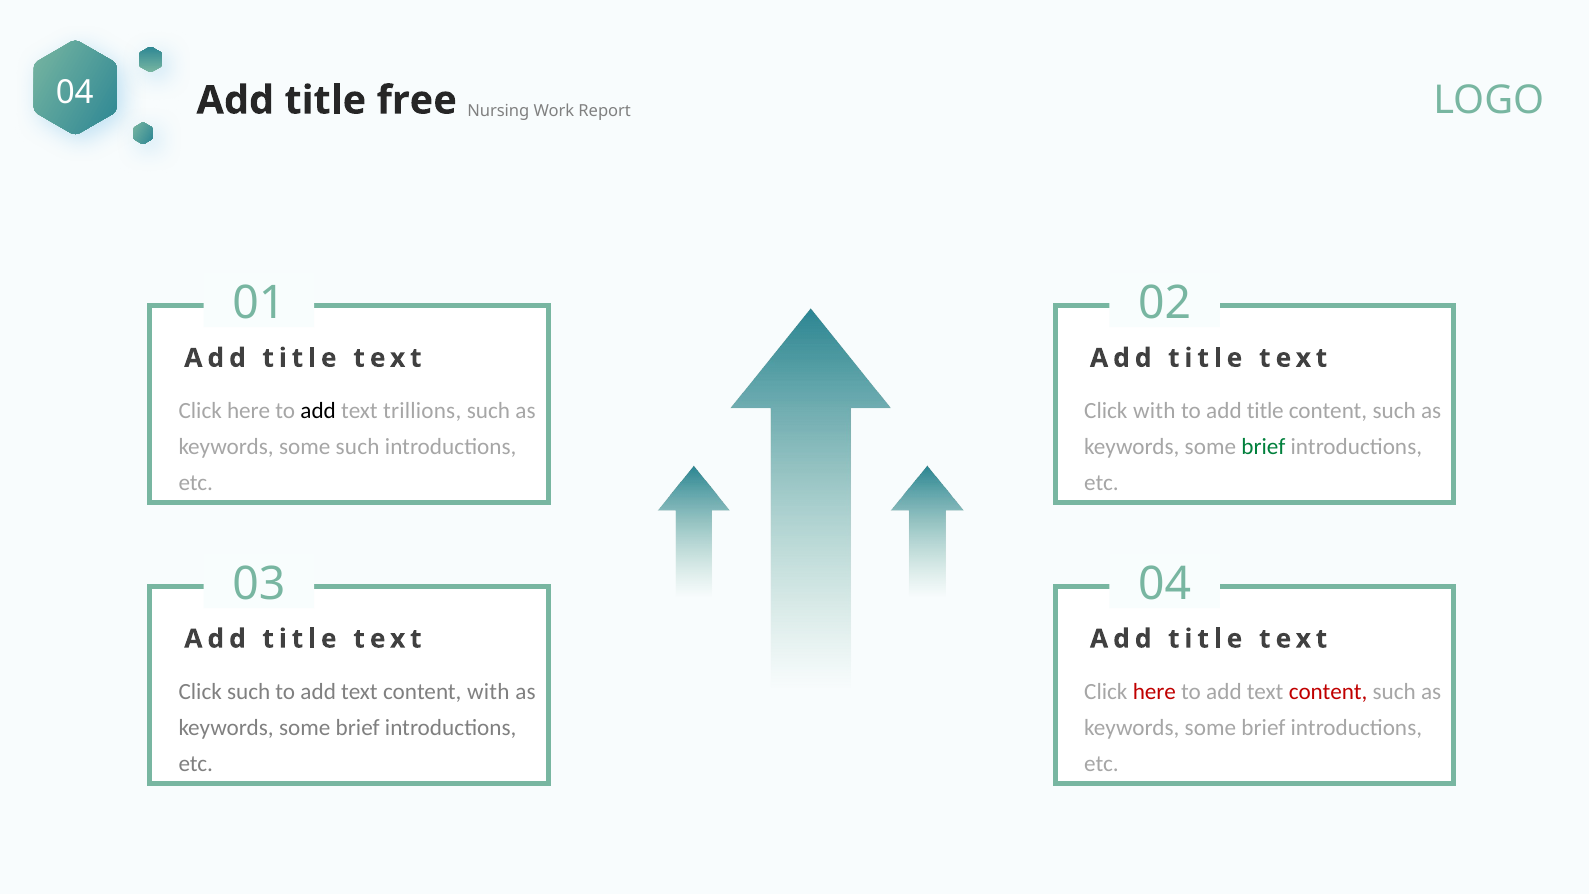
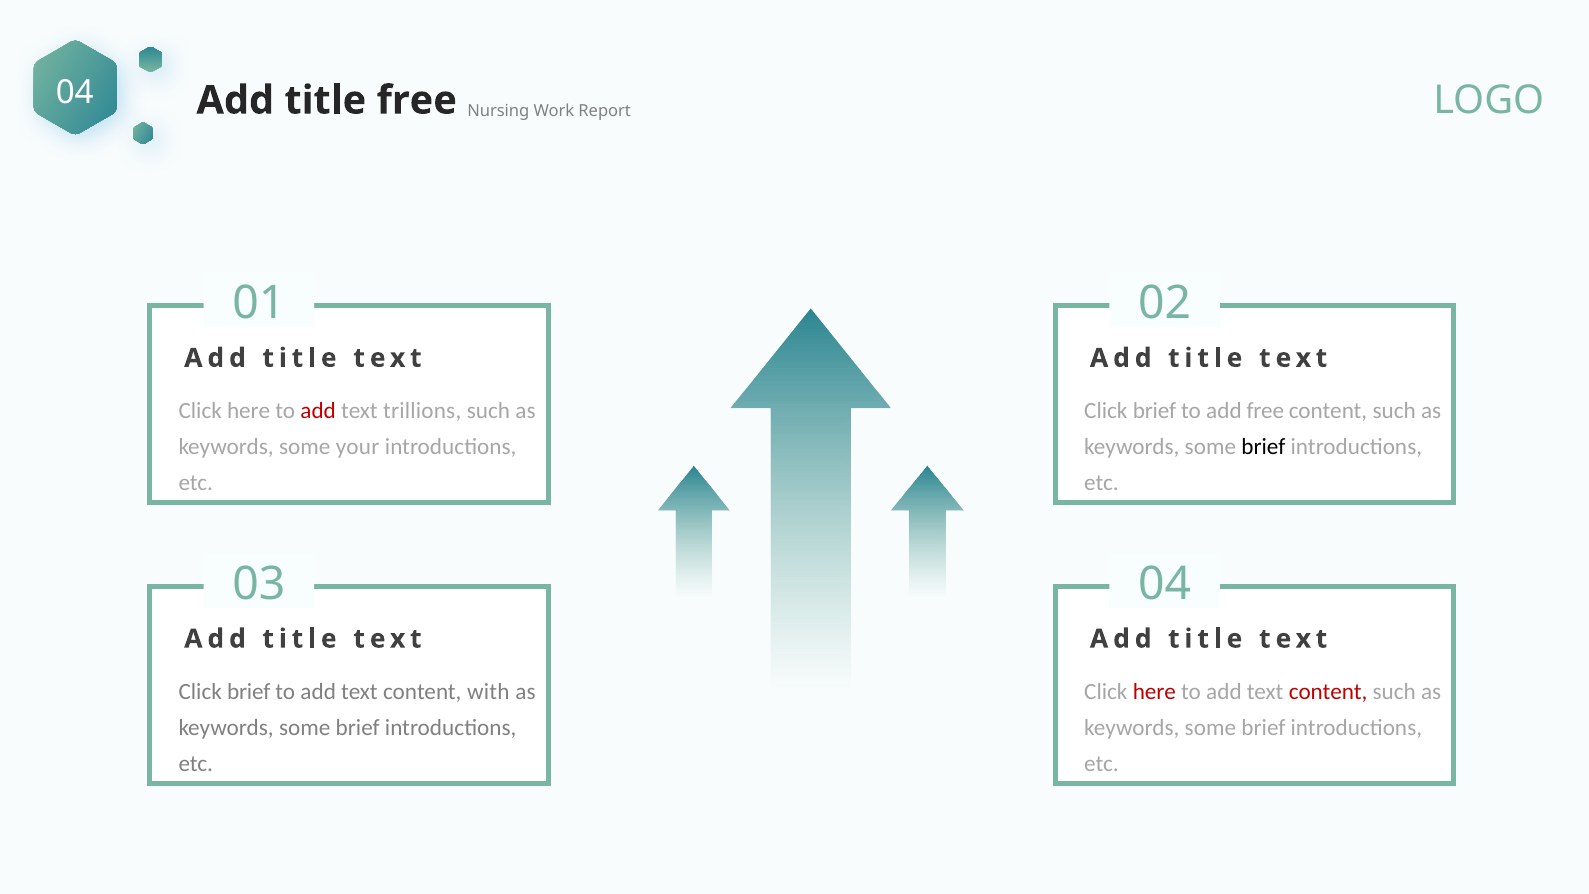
add colour: black -> red (318, 410)
with: with -> brief (1154, 410)
to add title: title -> free (1265, 410)
some such: such -> your (358, 447)
brief colour: green -> black (1263, 447)
such: such -> brief (249, 691)
